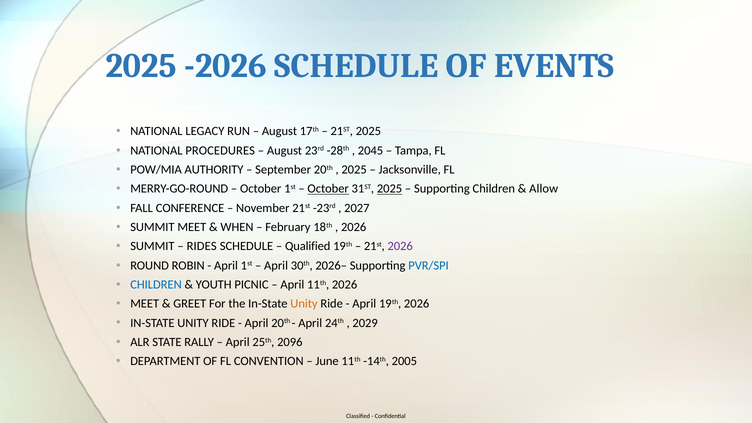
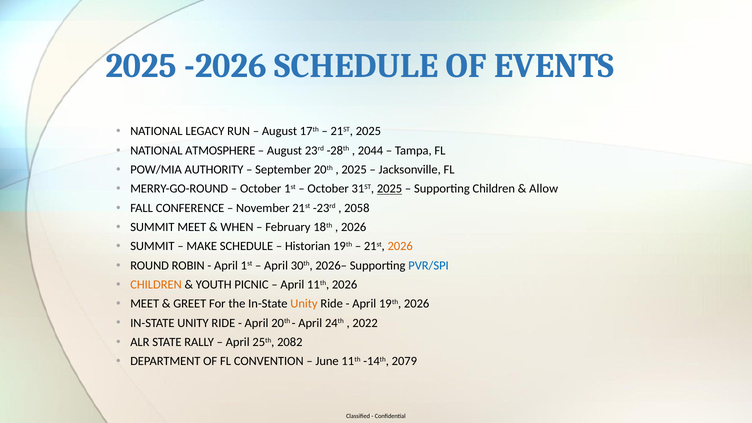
PROCEDURES: PROCEDURES -> ATMOSPHERE (220, 150)
2045: 2045 -> 2044 (370, 150)
October underline: present -> none (328, 189)
2027: 2027 -> 2058 (357, 208)
RIDES: RIDES -> MAKE (202, 246)
Qualified: Qualified -> Historian (308, 246)
2026 colour: purple -> orange (400, 246)
CHILDREN colour: blue -> orange (156, 285)
2029: 2029 -> 2022 (365, 323)
2096: 2096 -> 2082 (290, 342)
2005: 2005 -> 2079 (404, 361)
